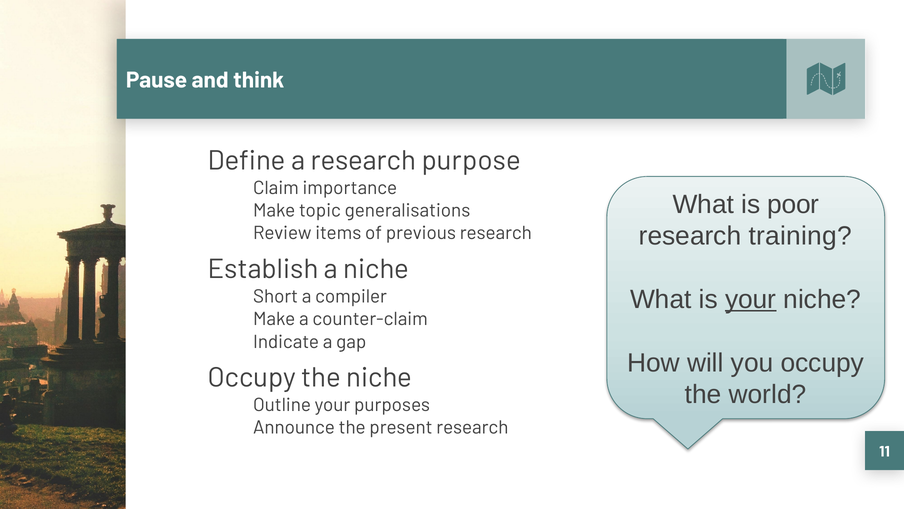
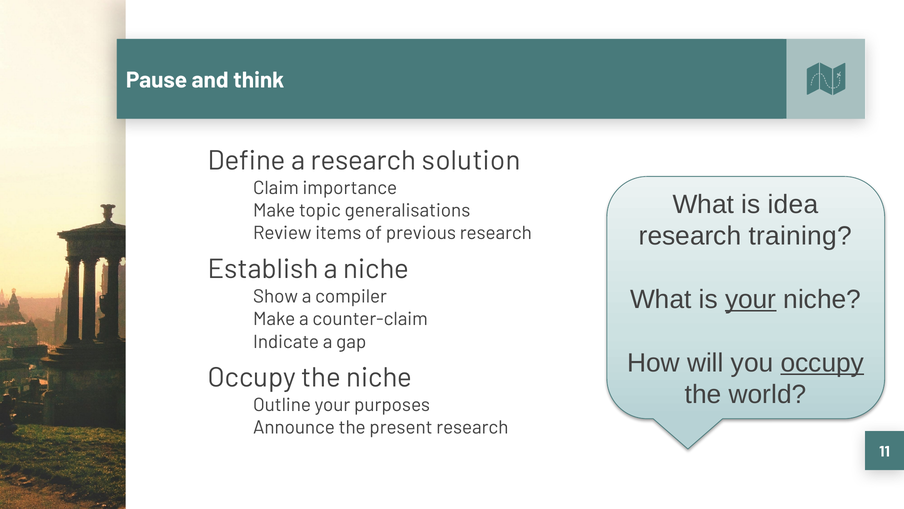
purpose: purpose -> solution (471, 160)
poor: poor -> idea (793, 204)
Short: Short -> Show (276, 296)
occupy underline: none -> present (822, 362)
